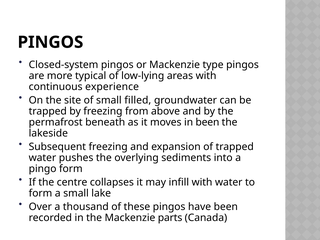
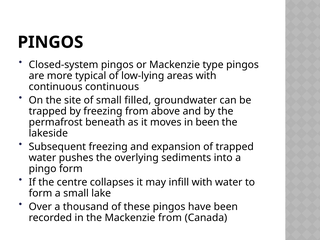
continuous experience: experience -> continuous (112, 87)
Mackenzie parts: parts -> from (170, 218)
